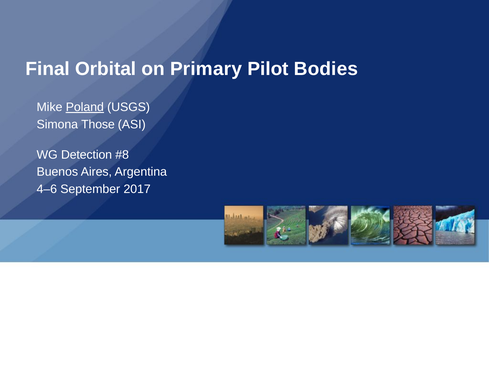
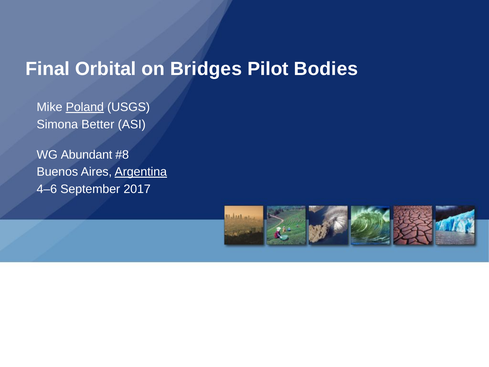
Primary: Primary -> Bridges (206, 69)
Those: Those -> Better (98, 124)
Detection: Detection -> Abundant (87, 155)
Argentina underline: none -> present (141, 172)
